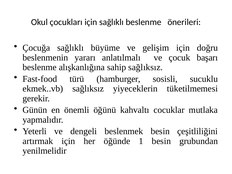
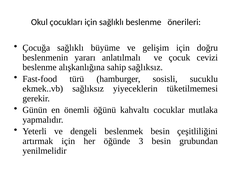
başarı: başarı -> cevizi (207, 58)
1: 1 -> 3 (141, 141)
